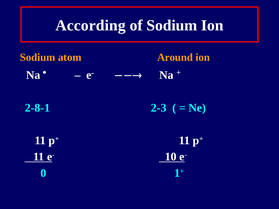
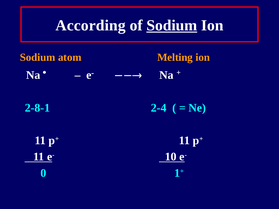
Sodium underline: none -> present (172, 25)
Around: Around -> Melting (175, 57)
2-3: 2-3 -> 2-4 (159, 108)
